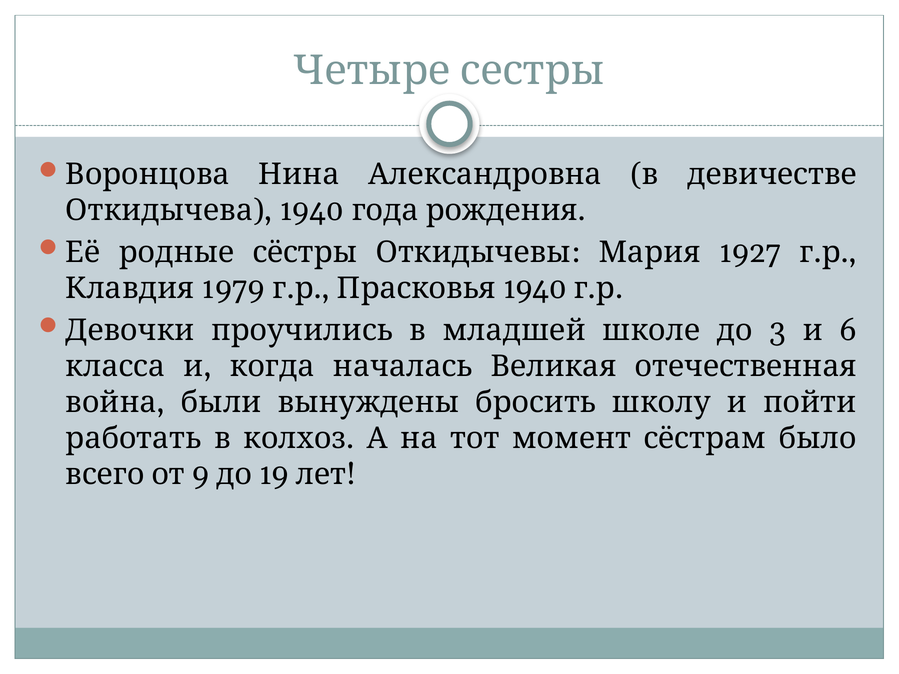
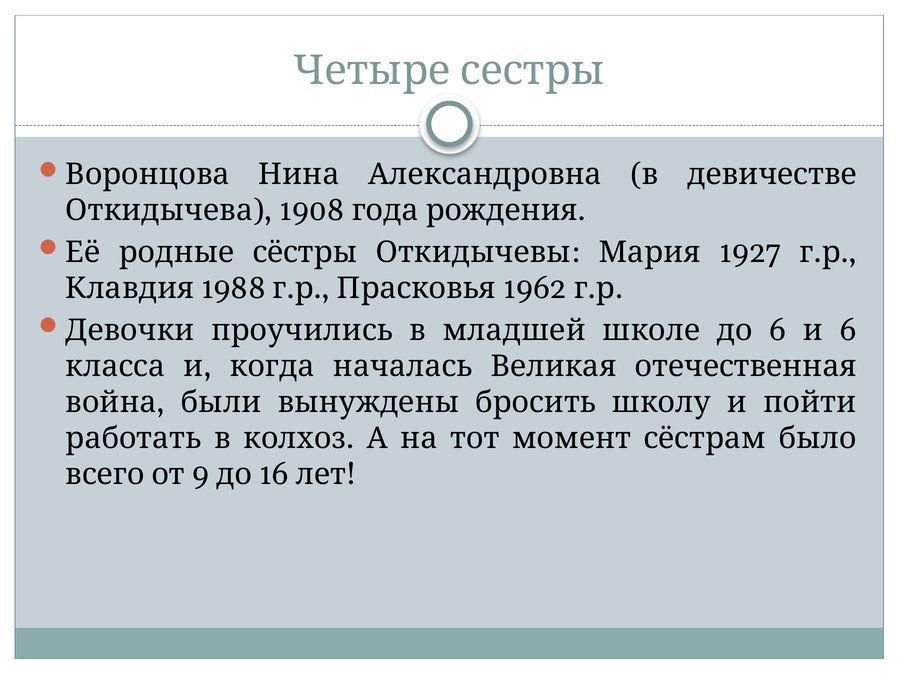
1940: 1940 -> 1908 (312, 211)
1979: 1979 -> 1988 (234, 289)
1940: 1940 -> 1962 (535, 289)
3: 3 -> 6 (778, 330)
19: 19 -> 16 (274, 474)
